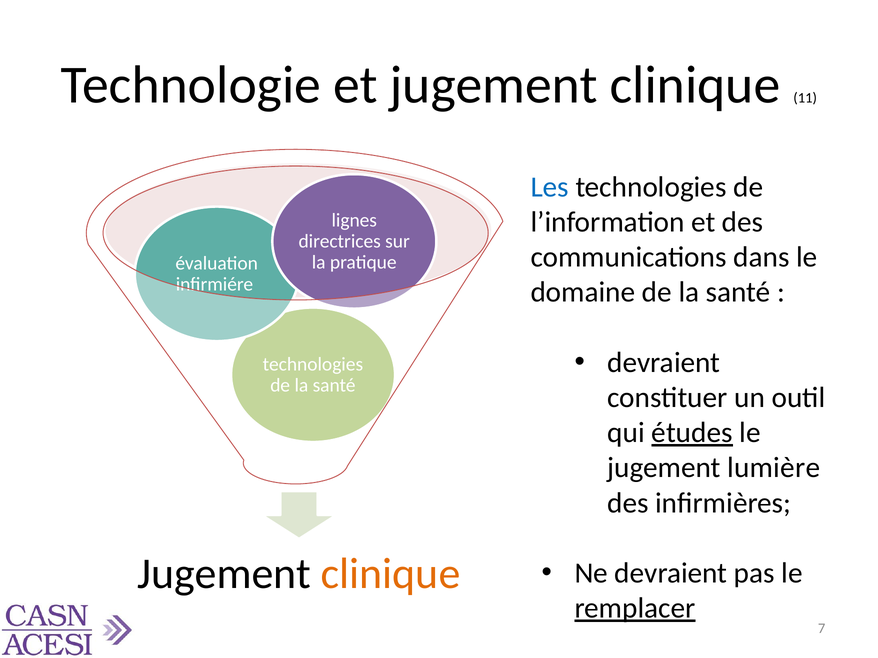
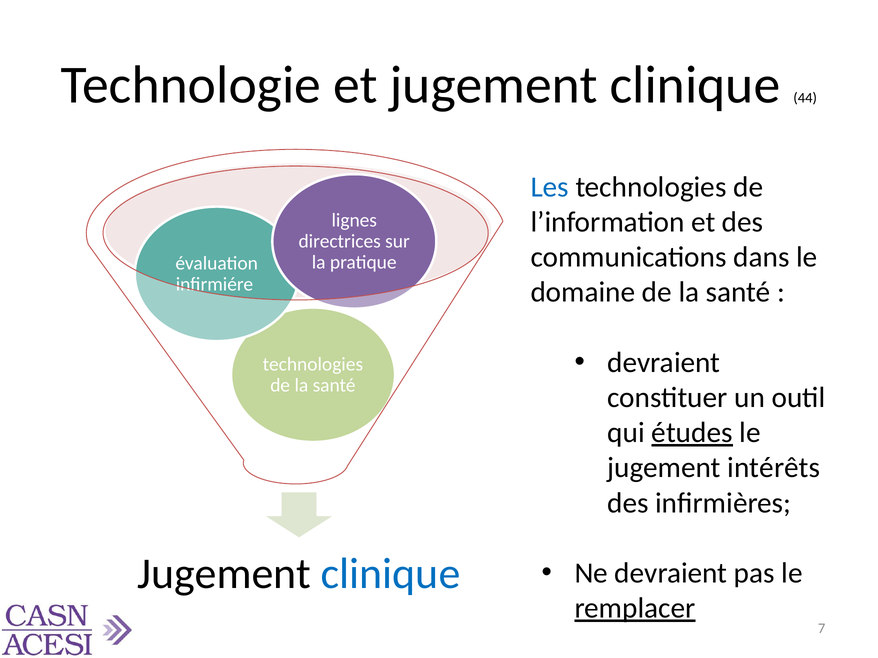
11: 11 -> 44 (805, 98)
lumière: lumière -> intérêts (774, 468)
clinique colour: orange -> blue (391, 574)
